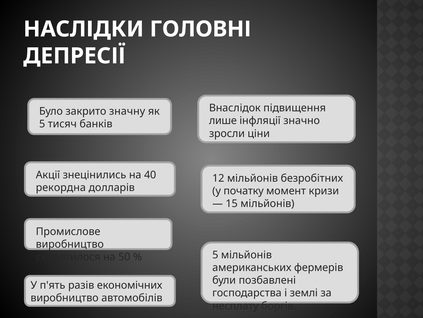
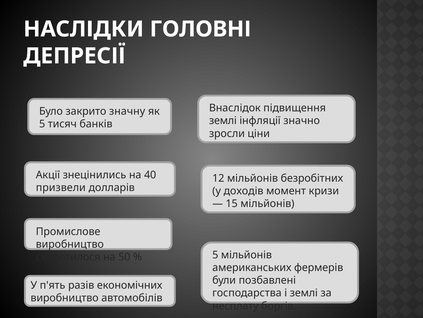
лише: лише -> землі (223, 121)
рекордна: рекордна -> призвели (61, 187)
початку: початку -> доходів (244, 190)
